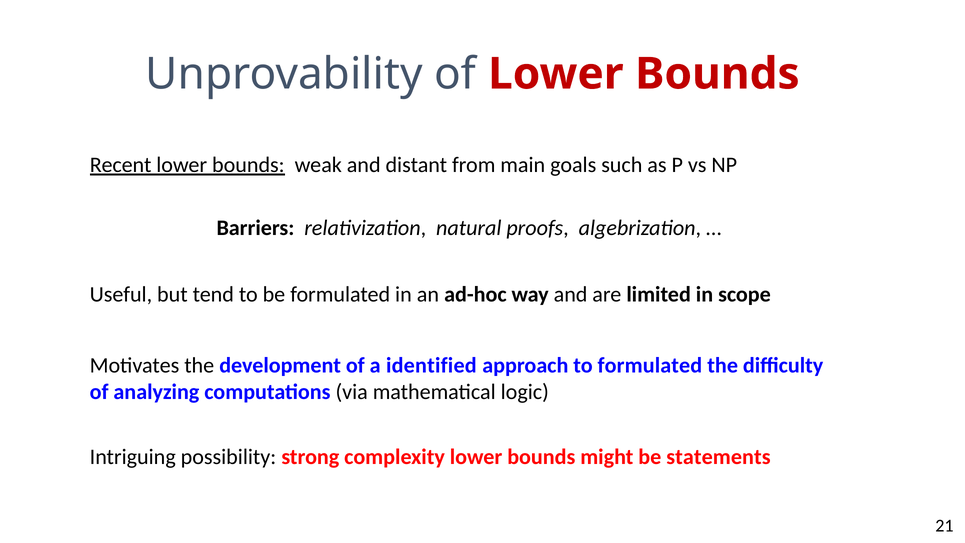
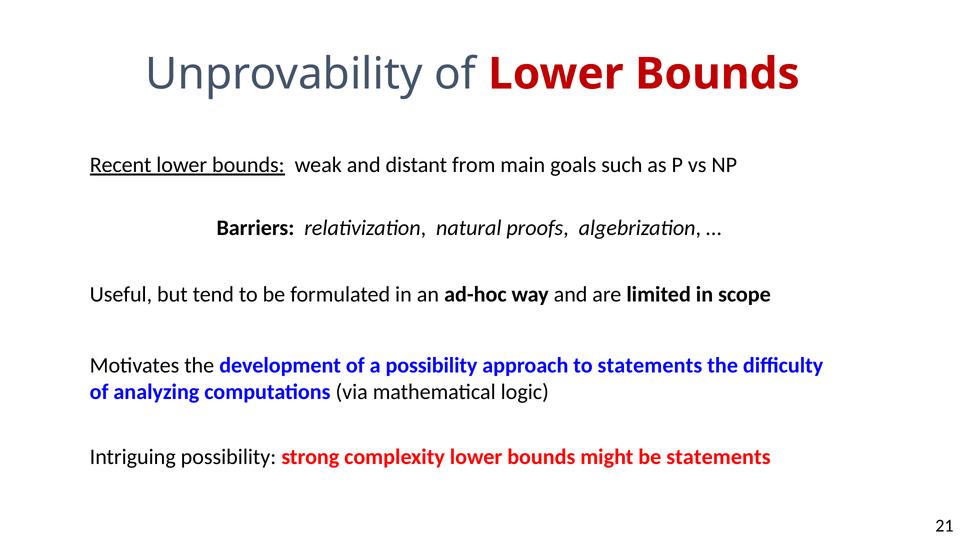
a identified: identified -> possibility (432, 365)
to formulated: formulated -> statements (650, 365)
